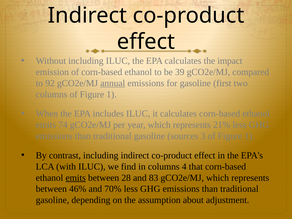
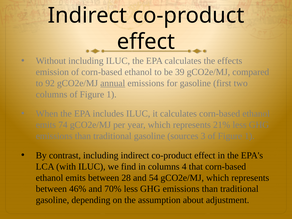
impact: impact -> effects (230, 61)
emits underline: present -> none (76, 178)
83: 83 -> 54 (154, 178)
